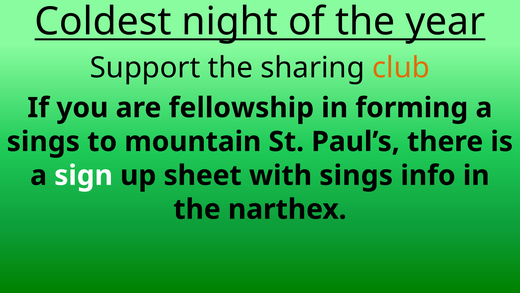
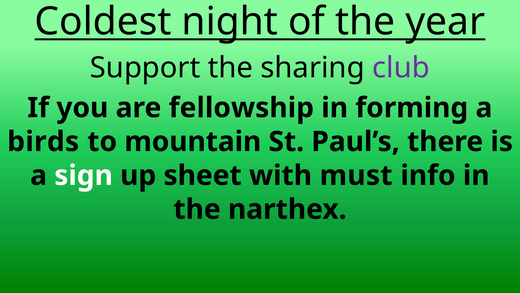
club colour: orange -> purple (401, 68)
sings: sings -> birds (43, 142)
with sings: sings -> must (356, 175)
